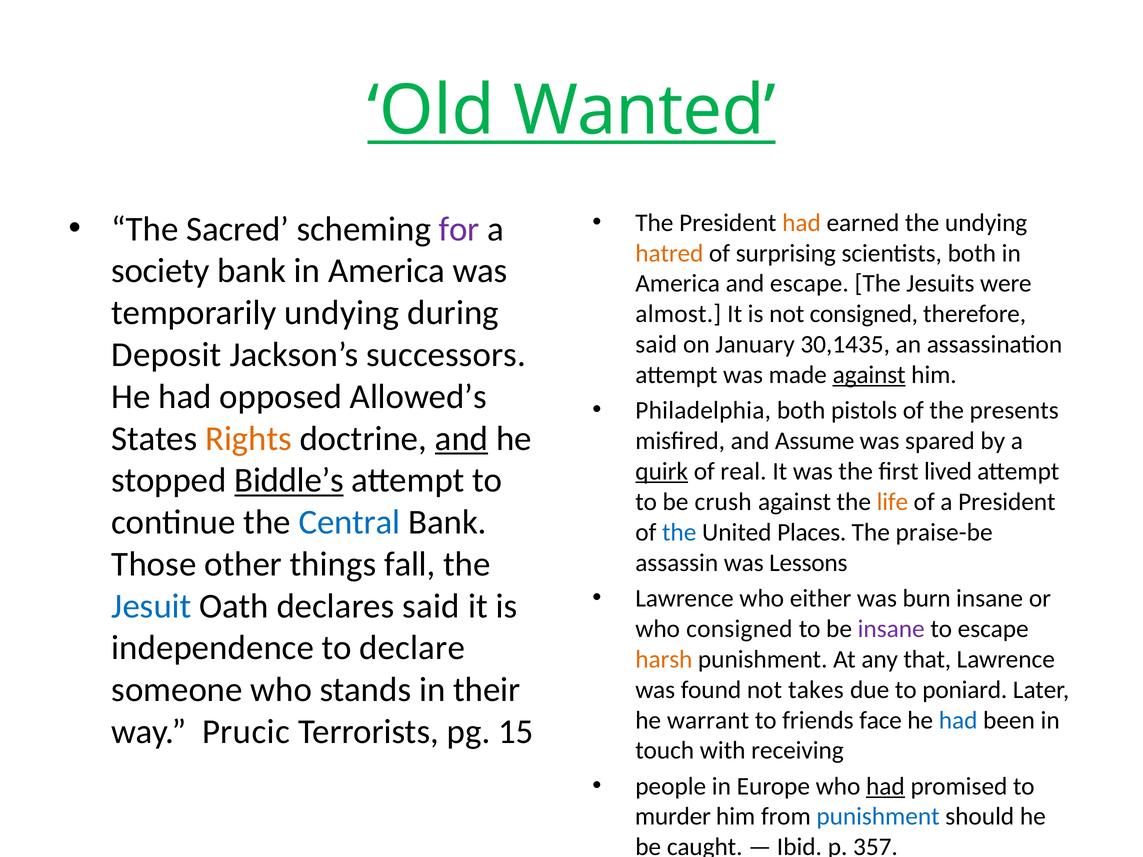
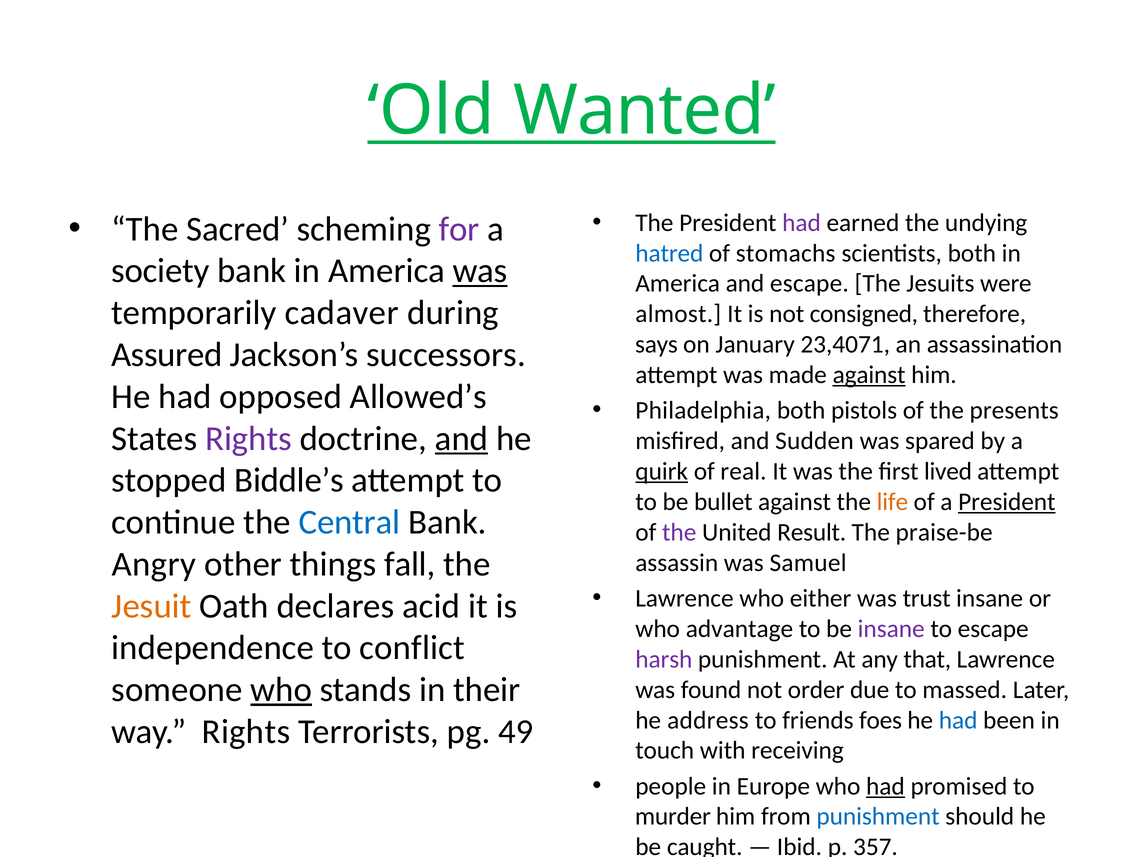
had colour: orange -> purple (802, 223)
hatred colour: orange -> blue (669, 253)
surprising: surprising -> stomachs (786, 253)
was underline: none -> present (480, 271)
temporarily undying: undying -> cadaver (342, 313)
said: said -> says (656, 345)
30,1435: 30,1435 -> 23,4071 (845, 345)
Deposit: Deposit -> Assured (167, 355)
Rights colour: orange -> purple (248, 439)
Assume: Assume -> Sudden (814, 441)
Biddle’s underline: present -> none (289, 481)
crush: crush -> bullet (723, 502)
President underline: none -> present (1007, 502)
the colour: blue -> purple (679, 532)
Places: Places -> Result (812, 532)
Those: Those -> Angry (154, 564)
Lessons: Lessons -> Samuel (808, 563)
burn: burn -> trust (927, 598)
Jesuit colour: blue -> orange (151, 606)
declares said: said -> acid (431, 606)
who consigned: consigned -> advantage (739, 629)
declare: declare -> conflict (412, 648)
harsh colour: orange -> purple (664, 659)
who underline: none -> present (281, 690)
takes: takes -> order (816, 690)
poniard: poniard -> massed (965, 690)
warrant: warrant -> address (708, 720)
face: face -> foes (881, 720)
way Prucic: Prucic -> Rights (246, 732)
15: 15 -> 49 (516, 732)
